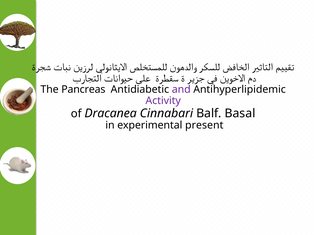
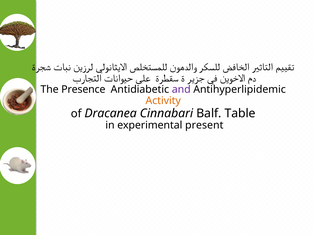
Pancreas: Pancreas -> Presence (83, 90)
Activity colour: purple -> orange (163, 101)
Basal: Basal -> Table (240, 113)
